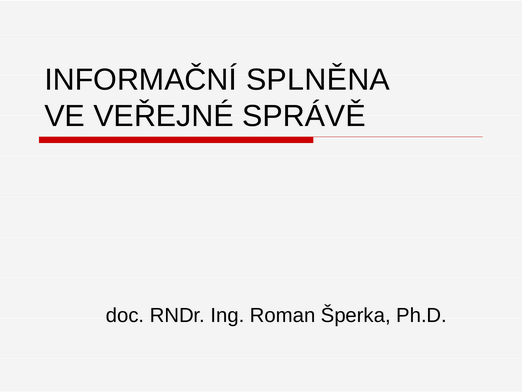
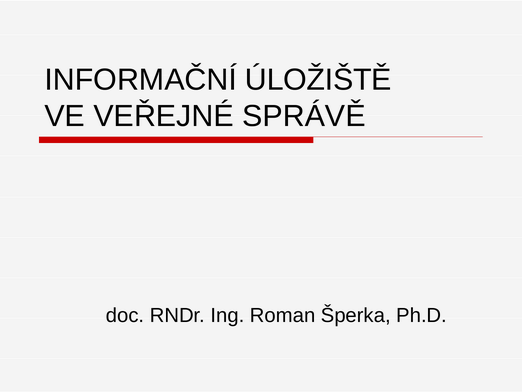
SPLNĚNA: SPLNĚNA -> ÚLOŽIŠTĚ (318, 80)
